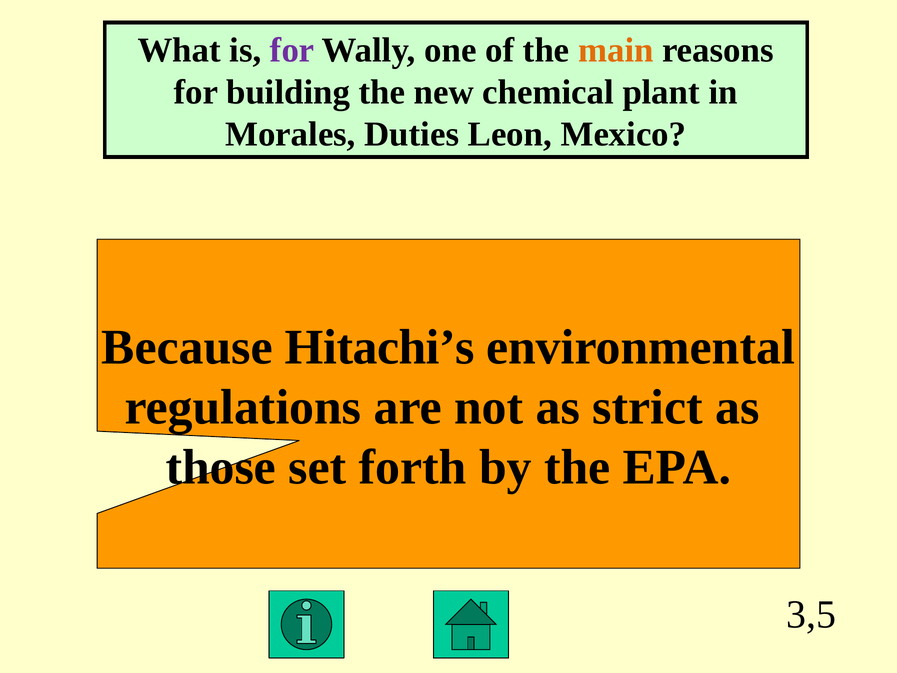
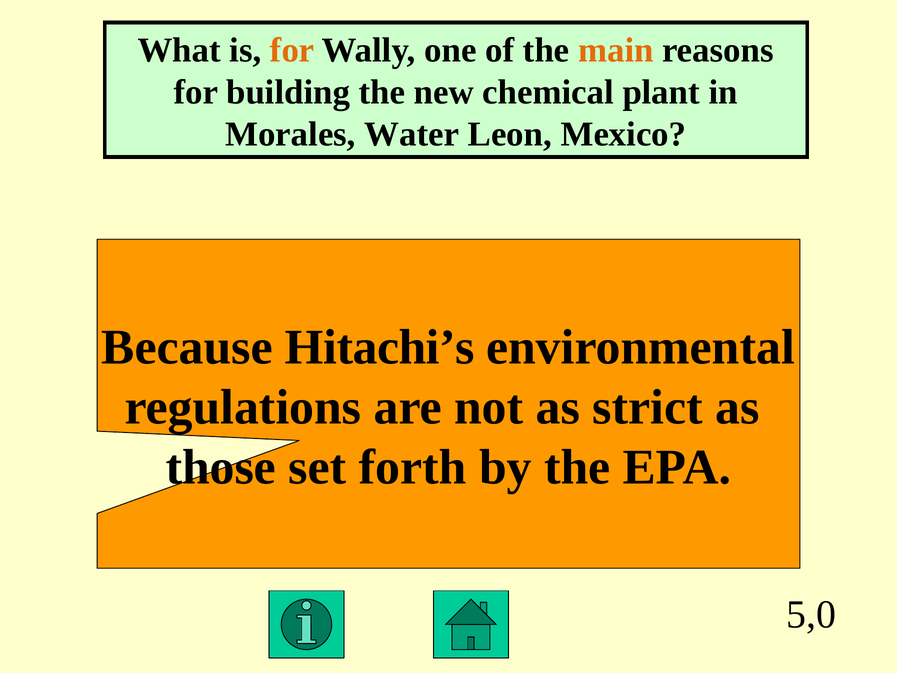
for colour: purple -> orange (292, 50)
Duties: Duties -> Water (412, 134)
3,5: 3,5 -> 5,0 (811, 614)
